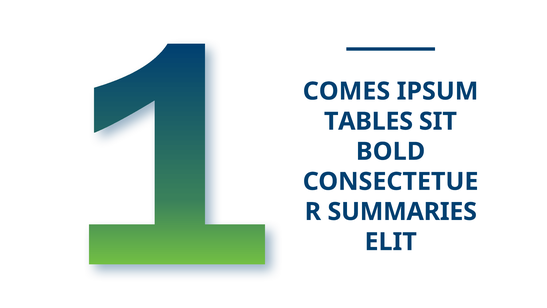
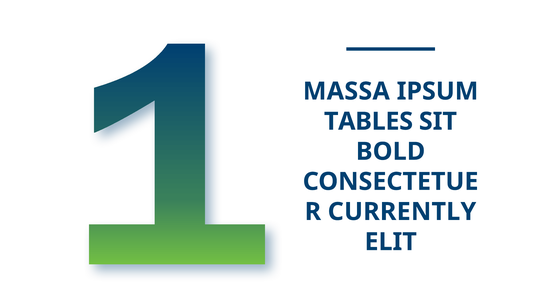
COMES: COMES -> MASSA (346, 91)
SUMMARIES: SUMMARIES -> CURRENTLY (402, 211)
